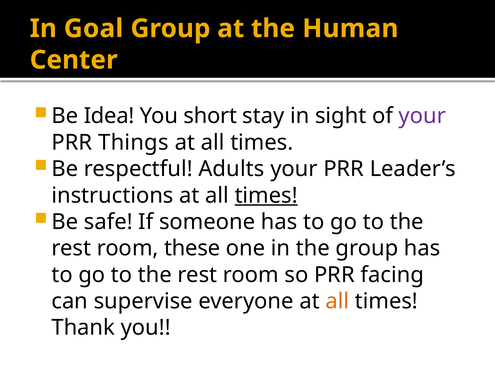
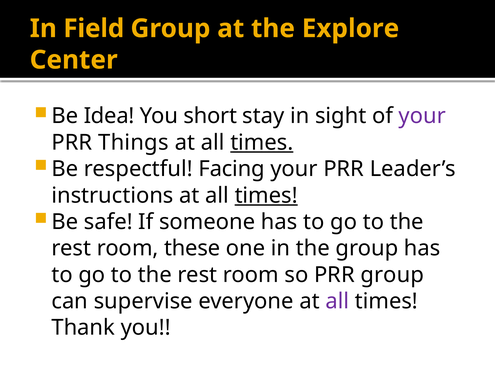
Goal: Goal -> Field (94, 28)
Human: Human -> Explore (350, 28)
times underline: none -> present (262, 142)
Adults: Adults -> Facing (232, 169)
PRR facing: facing -> group (392, 274)
all colour: orange -> purple (337, 301)
